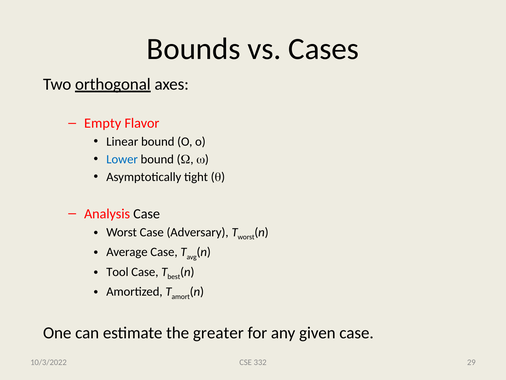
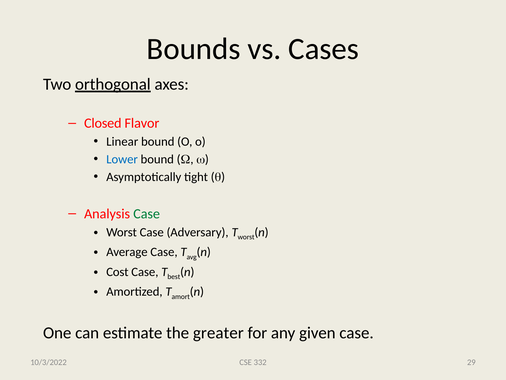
Empty: Empty -> Closed (103, 123)
Case colour: black -> green (147, 214)
Tool: Tool -> Cost (117, 272)
